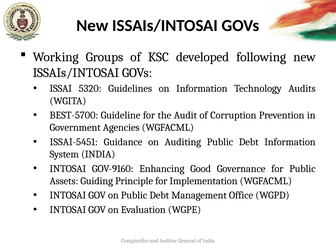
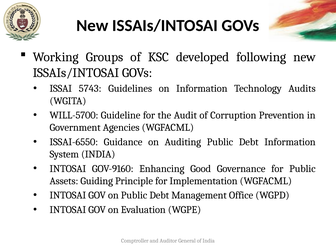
5320: 5320 -> 5743 (90, 89)
BEST-5700: BEST-5700 -> WILL-5700 (74, 115)
ISSAI-5451: ISSAI-5451 -> ISSAI-6550 (74, 142)
